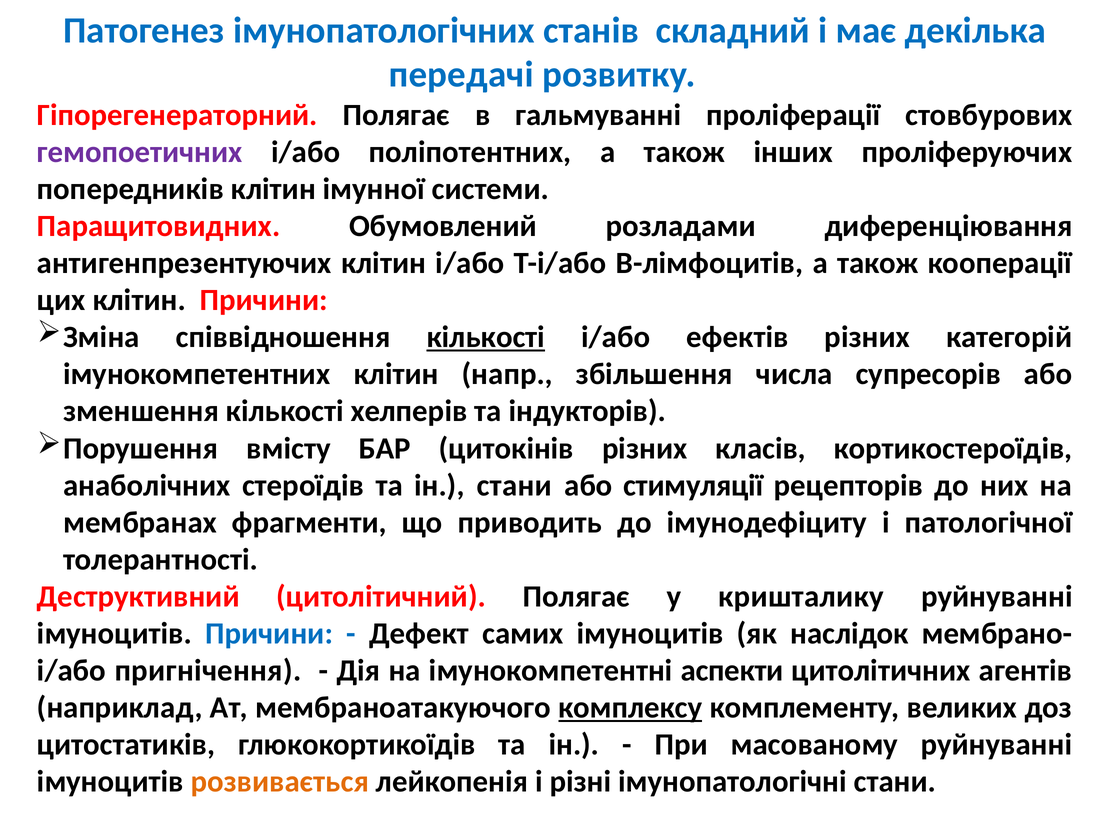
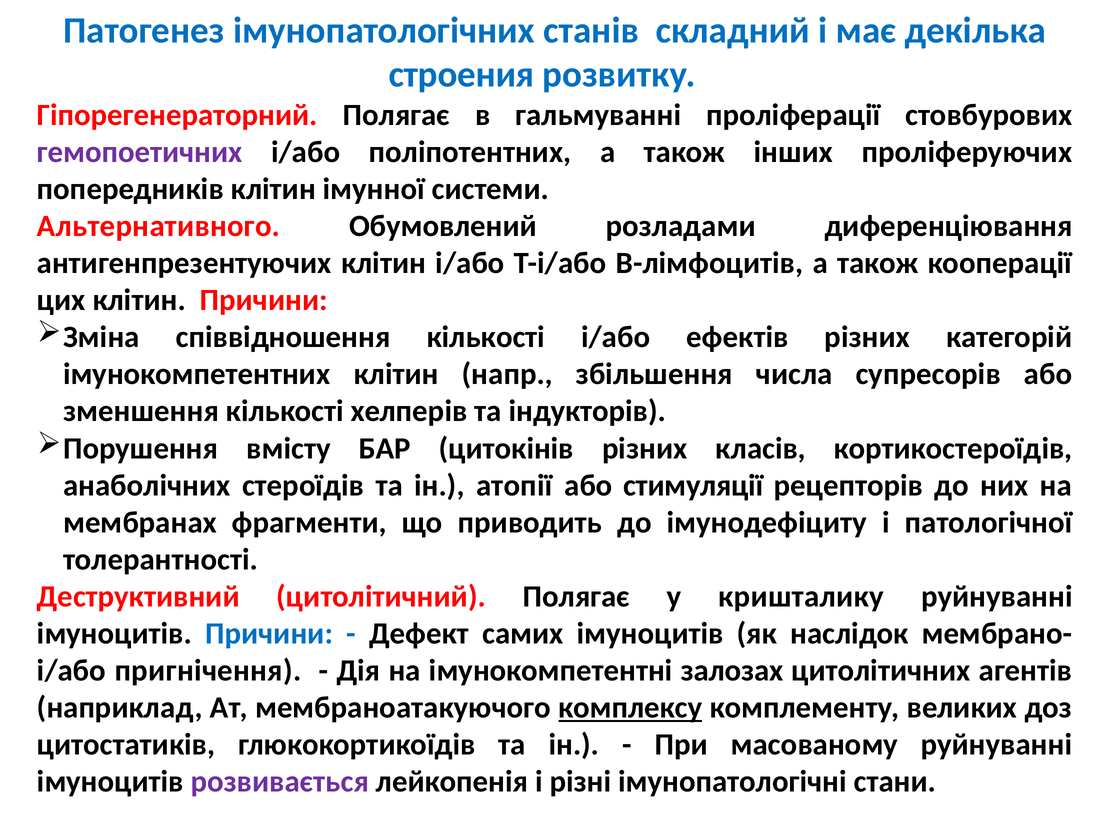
передачі: передачі -> строения (461, 75)
Паращитовидних: Паращитовидних -> Альтернативного (159, 226)
кількості underline: present -> none (486, 337)
ін стани: стани -> атопії (514, 485)
аспекти: аспекти -> залозах (732, 670)
розвивається colour: orange -> purple (280, 781)
